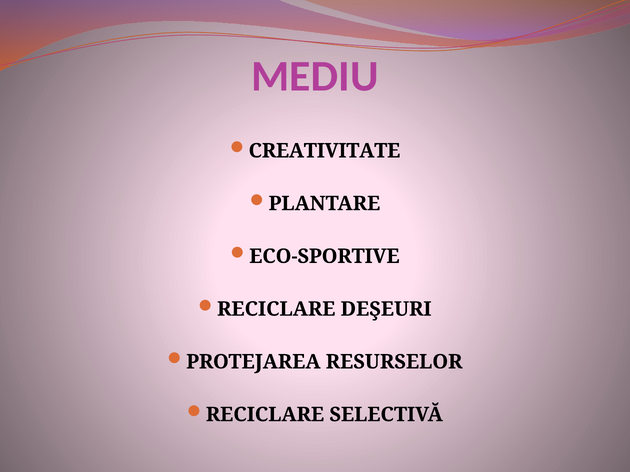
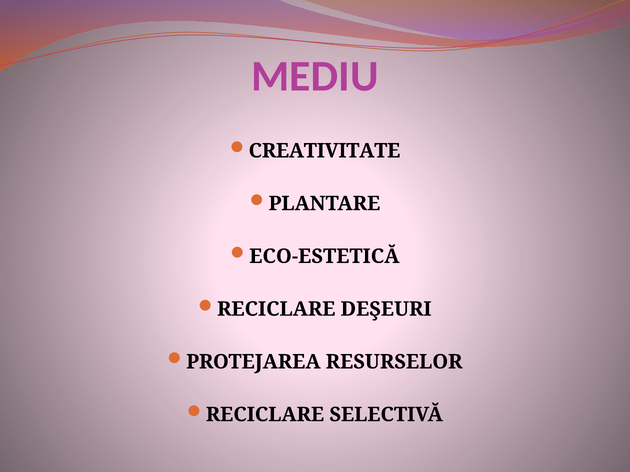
ECO-SPORTIVE: ECO-SPORTIVE -> ECO-ESTETICĂ (324, 257)
